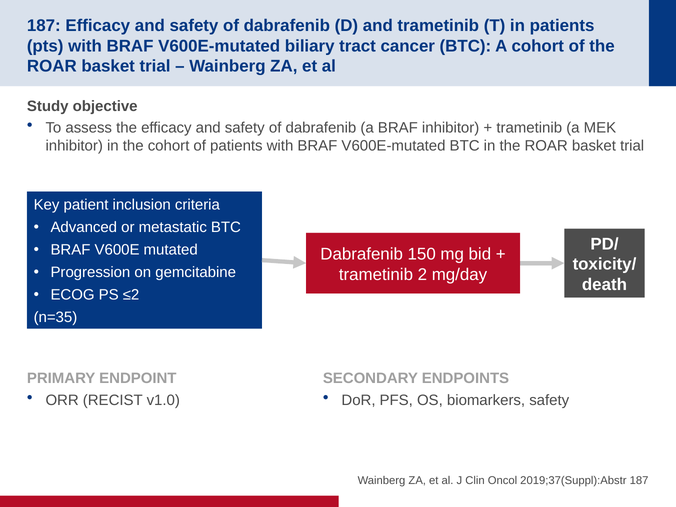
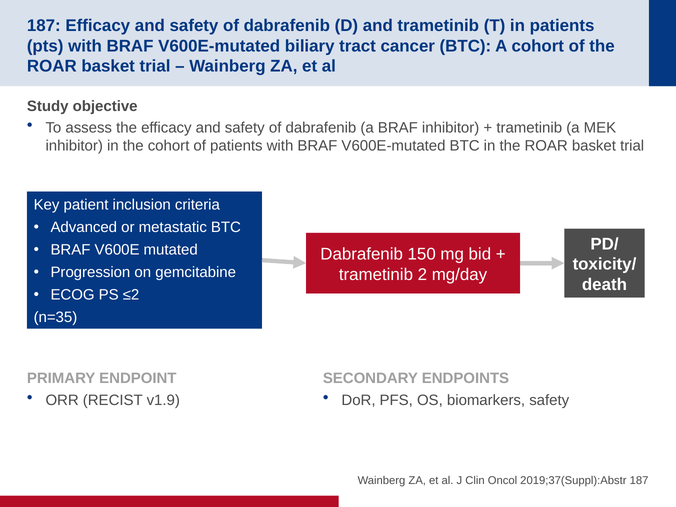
v1.0: v1.0 -> v1.9 (163, 400)
